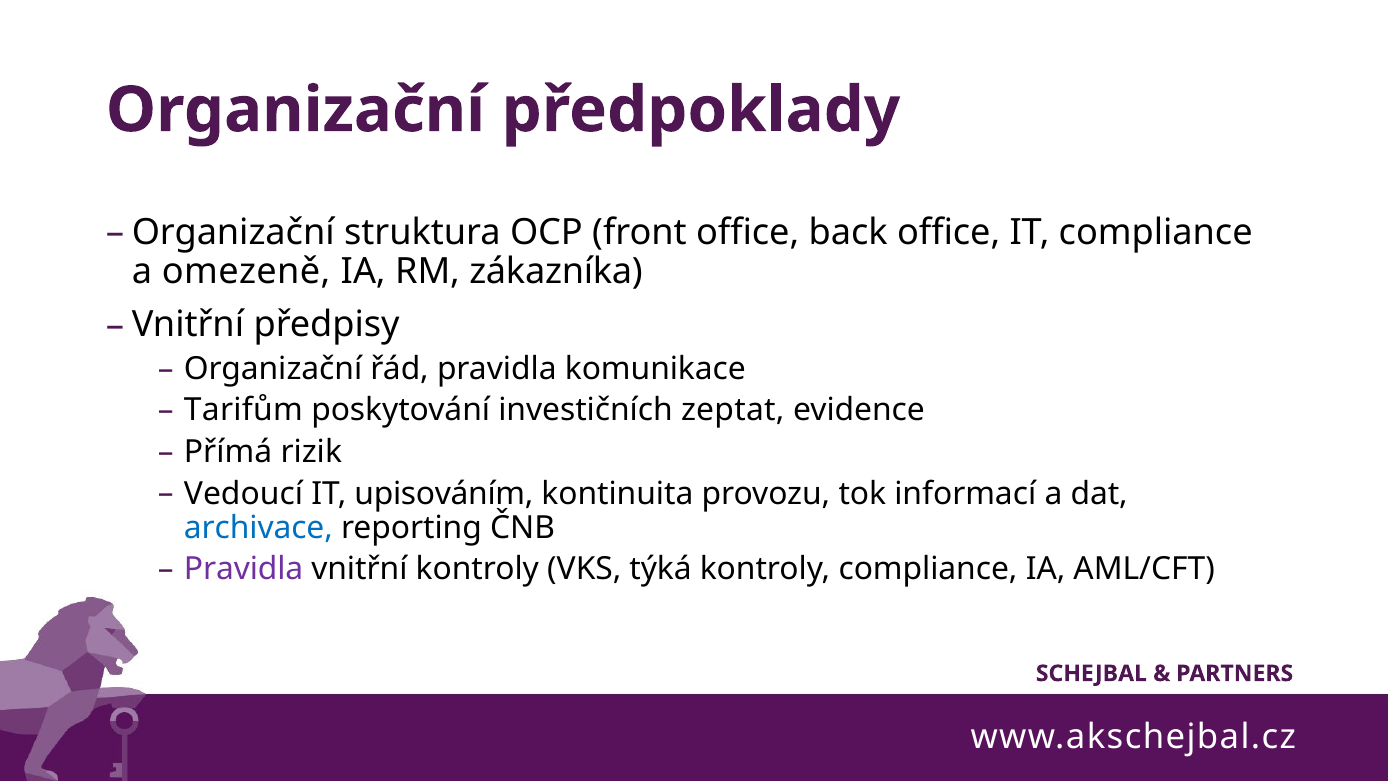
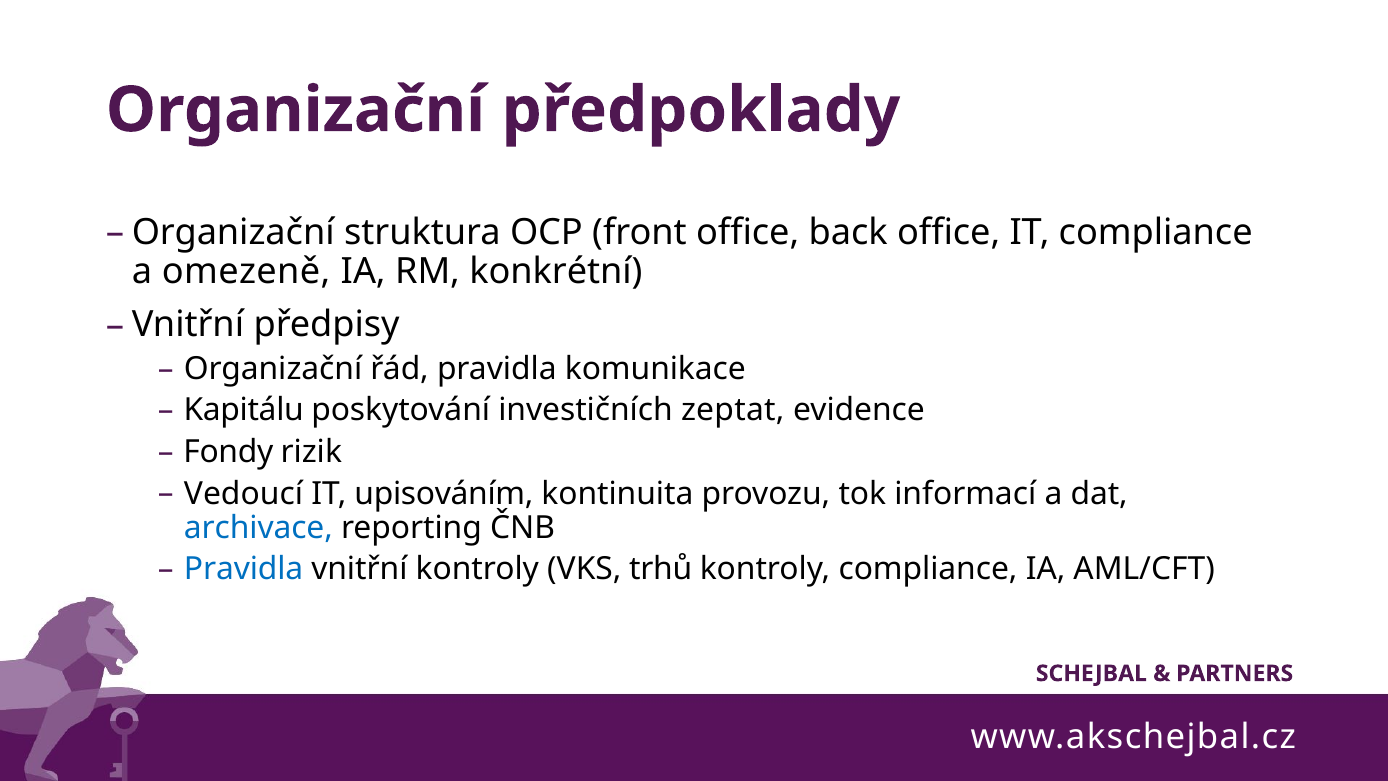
zákazníka: zákazníka -> konkrétní (556, 271)
Tarifům: Tarifům -> Kapitálu (244, 410)
Přímá: Přímá -> Fondy (228, 452)
Pravidla colour: purple -> blue (244, 569)
týká: týká -> trhů (661, 569)
